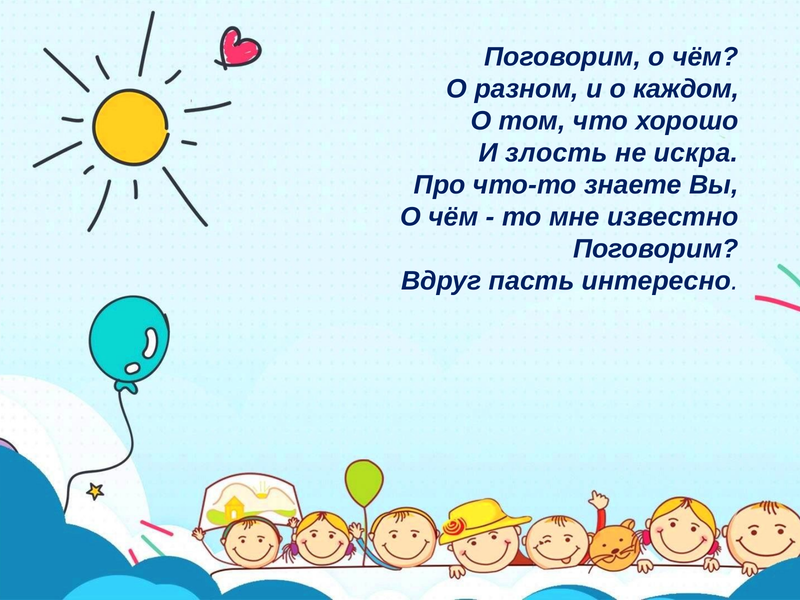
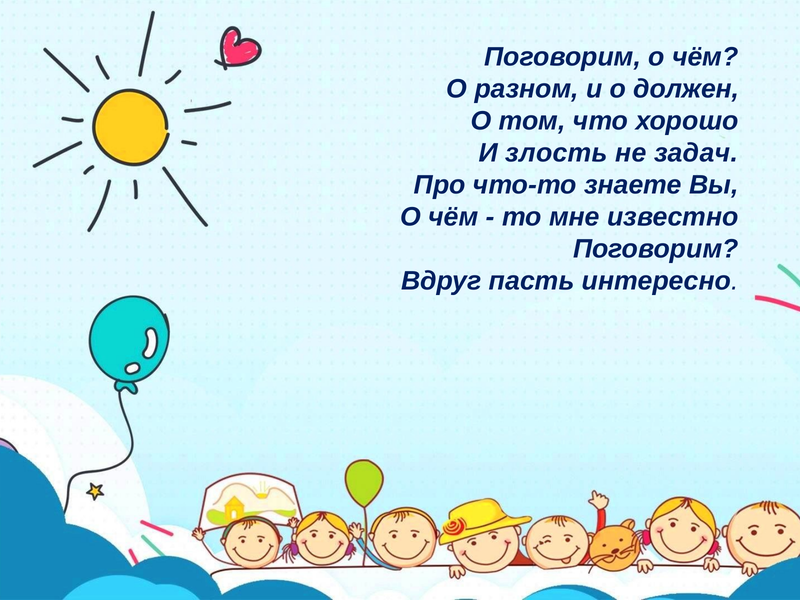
каждом: каждом -> должен (686, 89)
искра: искра -> задач (696, 153)
